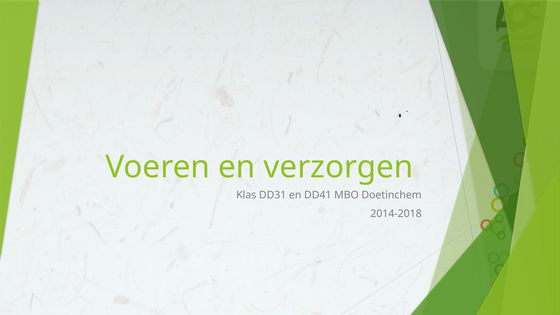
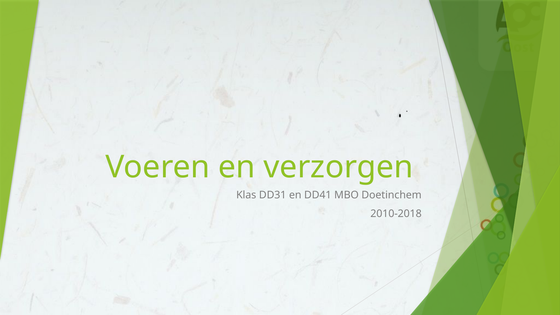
2014-2018: 2014-2018 -> 2010-2018 (396, 214)
